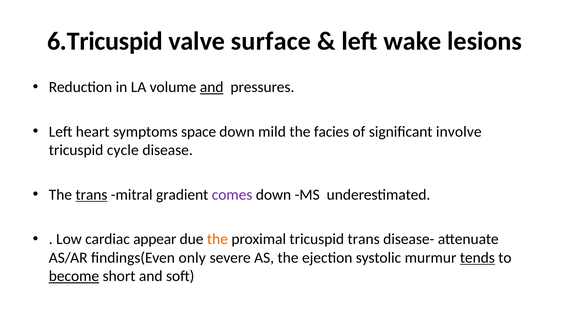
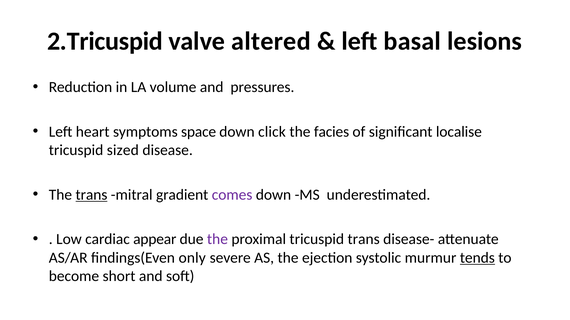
6.Tricuspid: 6.Tricuspid -> 2.Tricuspid (105, 41)
surface: surface -> altered (271, 41)
wake: wake -> basal (412, 41)
and underline: present -> none (212, 87)
mild: mild -> click (272, 132)
involve: involve -> localise (459, 132)
cycle: cycle -> sized (123, 150)
the colour: orange -> purple (217, 240)
become underline: present -> none (74, 277)
